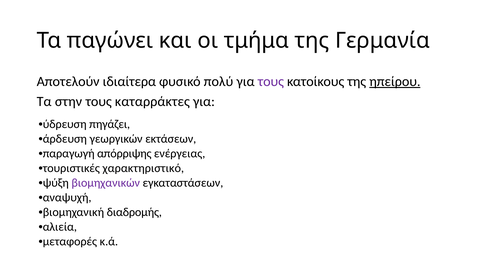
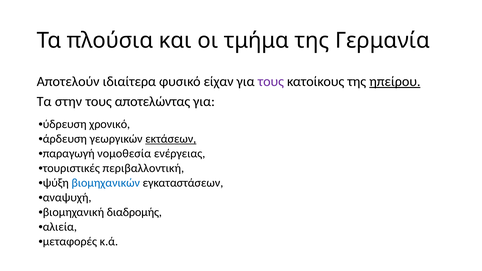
παγώνει: παγώνει -> πλούσια (110, 40)
πολύ: πολύ -> είχαν (219, 81)
καταρράκτες: καταρράκτες -> αποτελώντας (152, 102)
πηγάζει: πηγάζει -> χρονικό (110, 124)
εκτάσεων underline: none -> present (171, 139)
απόρριψης: απόρριψης -> νομοθεσία (124, 153)
χαρακτηριστικό: χαρακτηριστικό -> περιβαλλοντική (143, 168)
βιομηχανικών colour: purple -> blue (106, 183)
